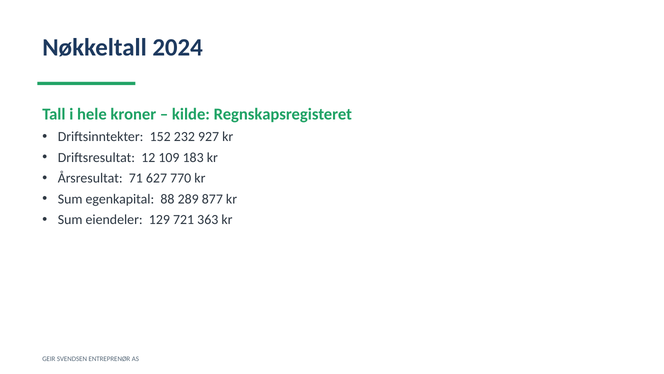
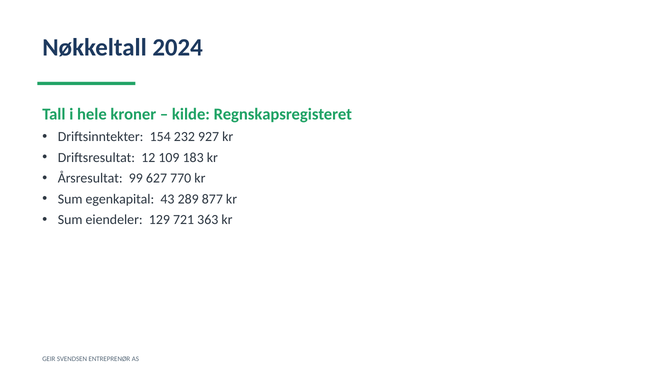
152: 152 -> 154 (160, 137)
71: 71 -> 99 (136, 178)
88: 88 -> 43 (167, 199)
